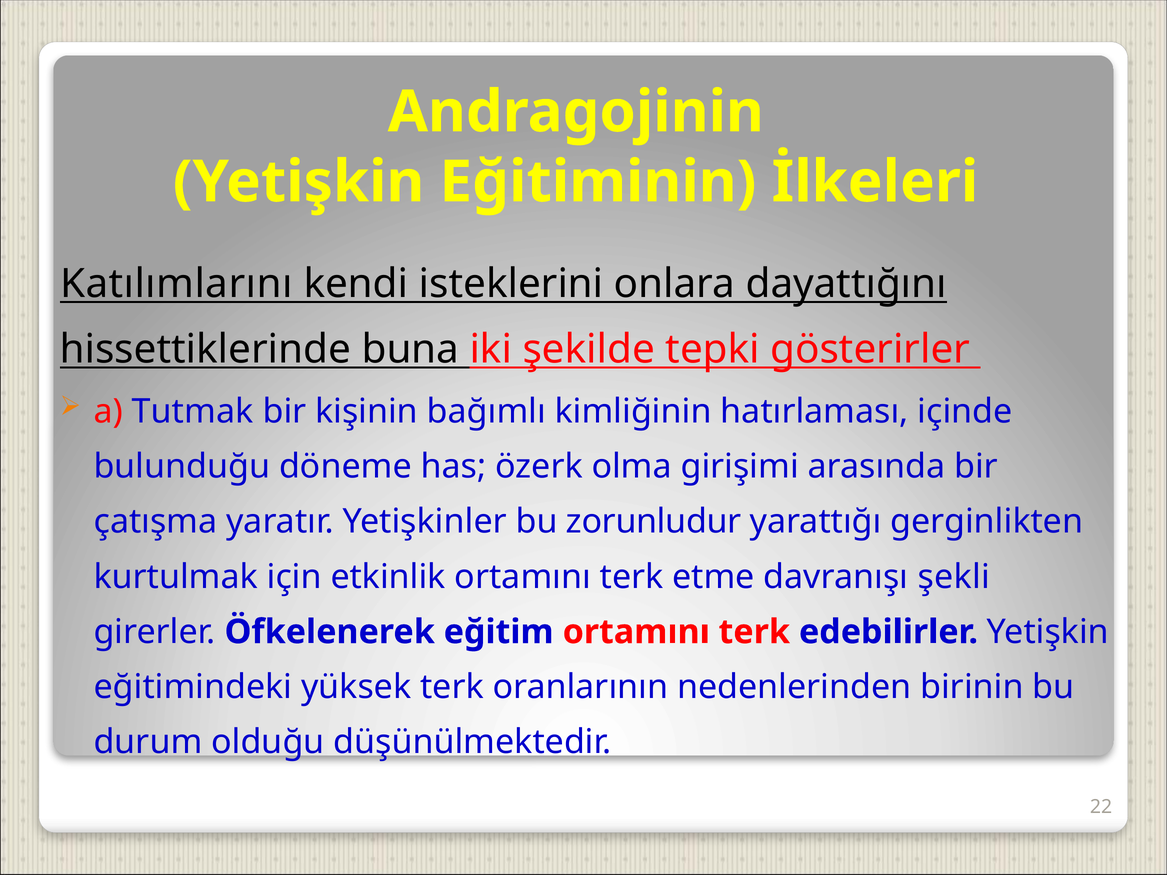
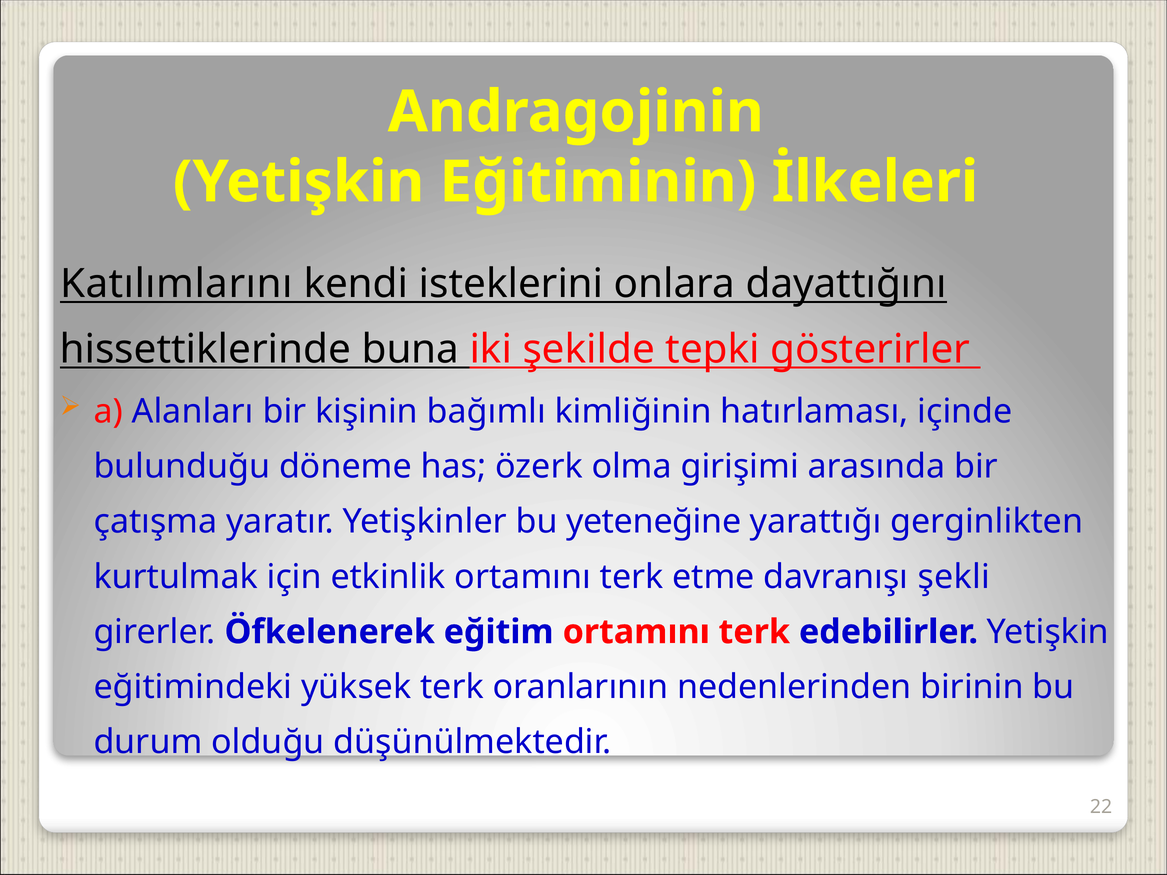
Tutmak: Tutmak -> Alanları (193, 412)
zorunludur: zorunludur -> yeteneğine (654, 522)
